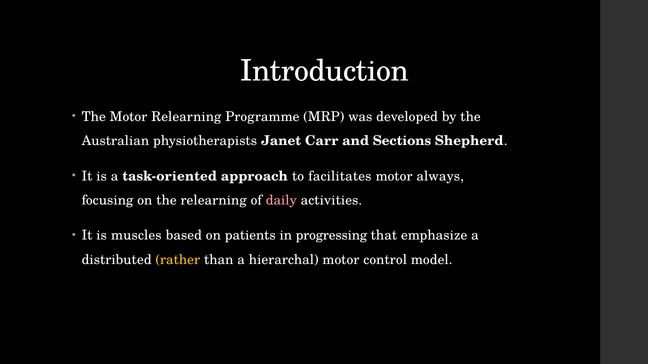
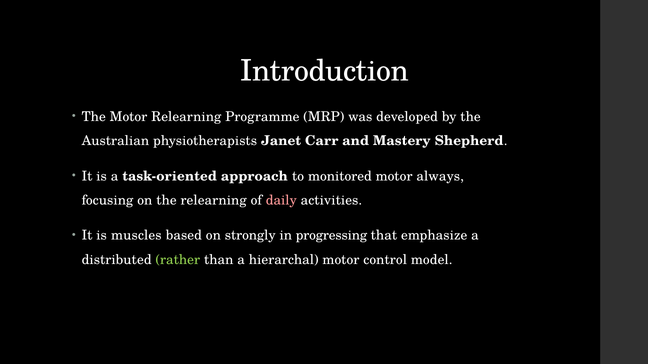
Sections: Sections -> Mastery (402, 141)
facilitates: facilitates -> monitored (340, 176)
patients: patients -> strongly (250, 236)
rather colour: yellow -> light green (178, 260)
